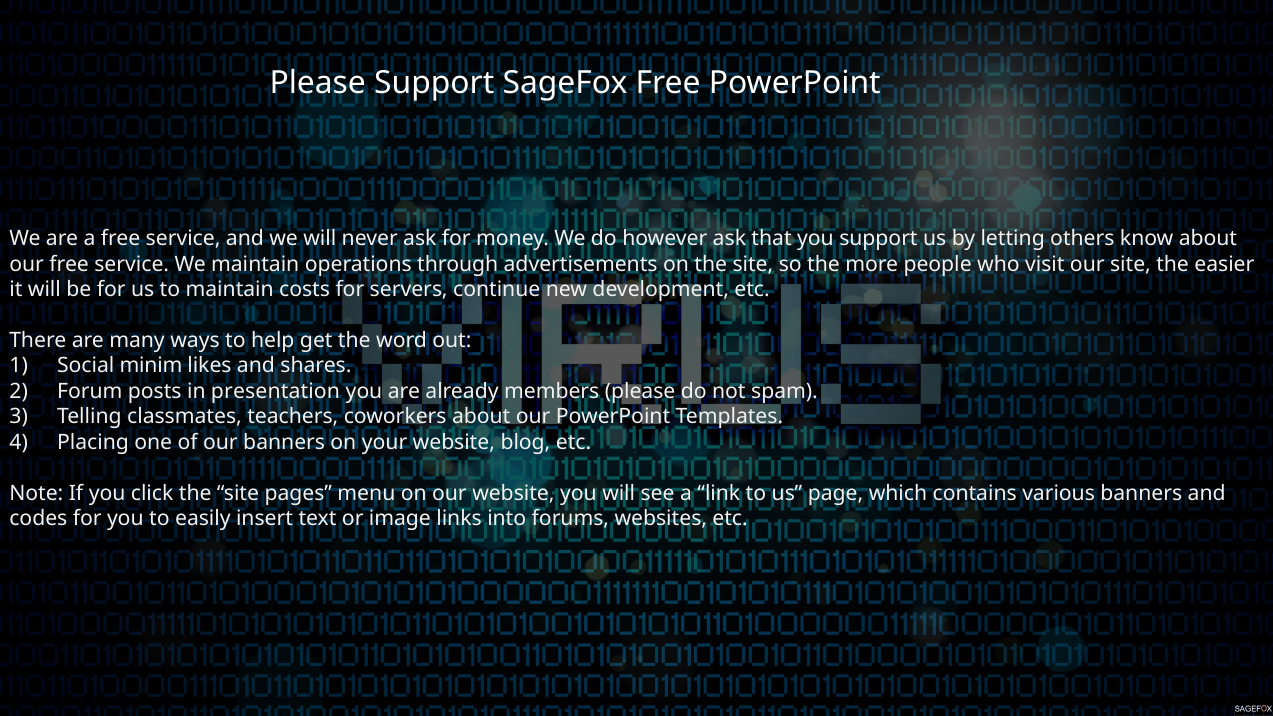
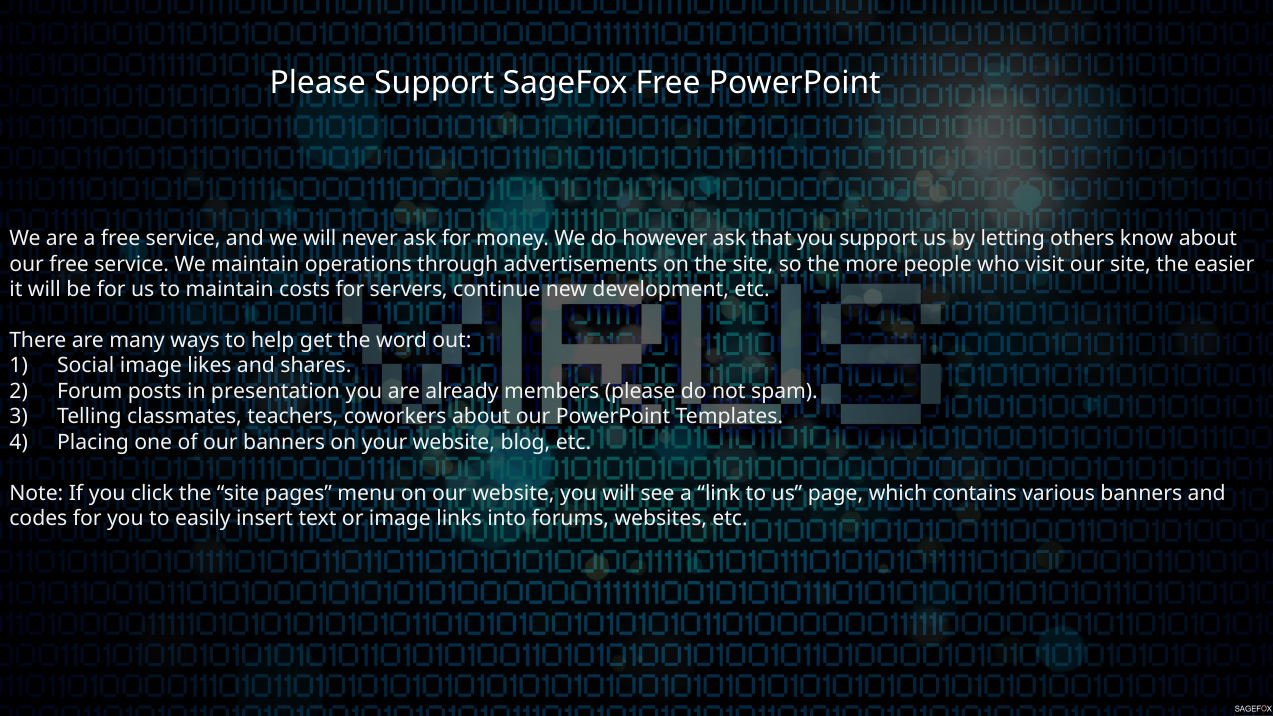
Social minim: minim -> image (151, 366)
